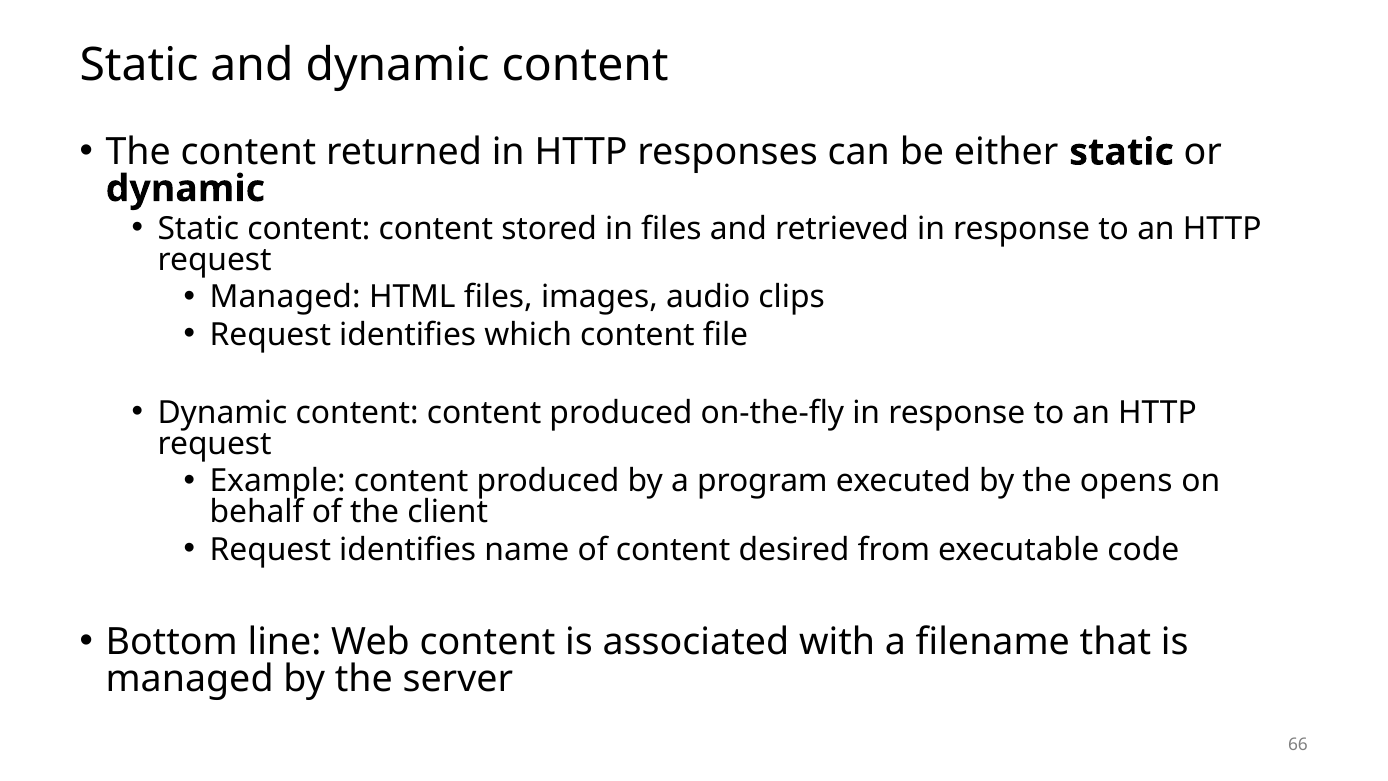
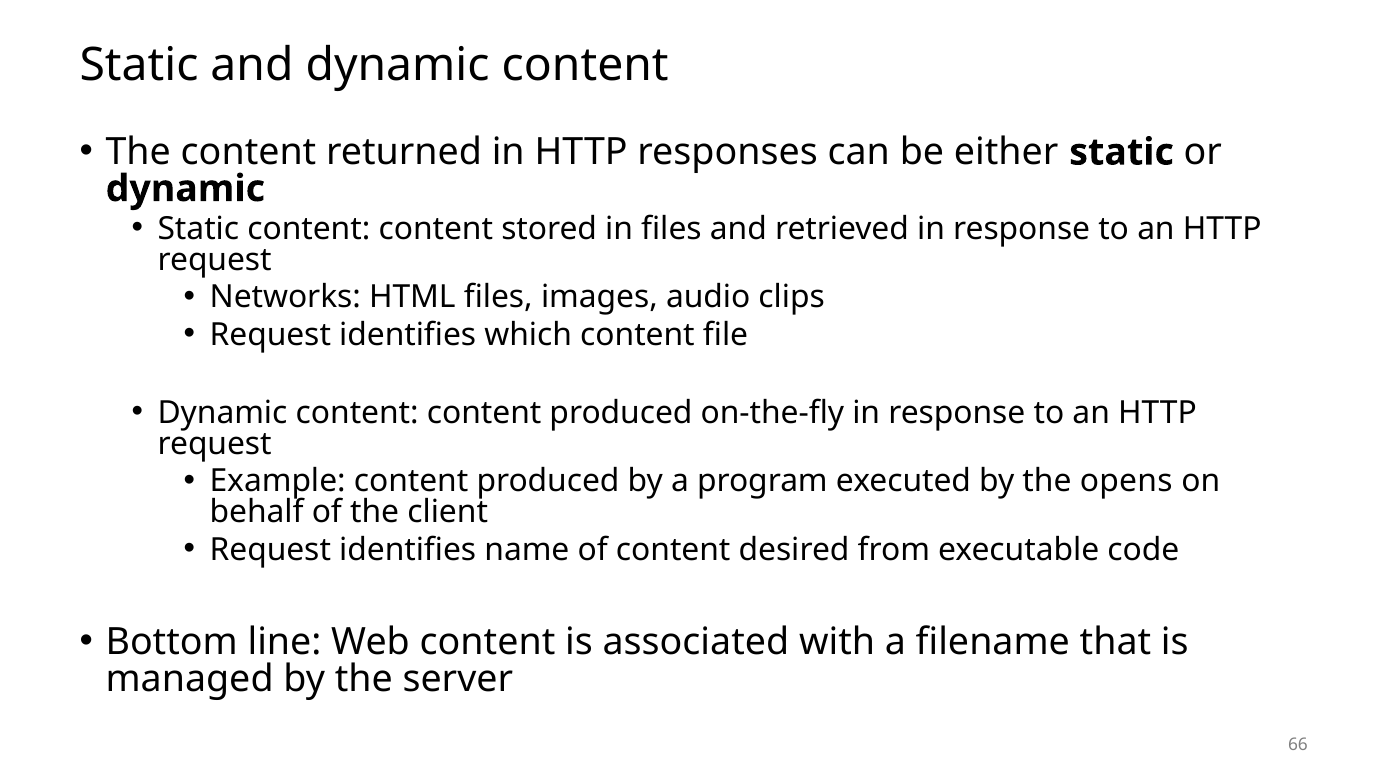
Managed: Managed -> Networks (285, 297)
